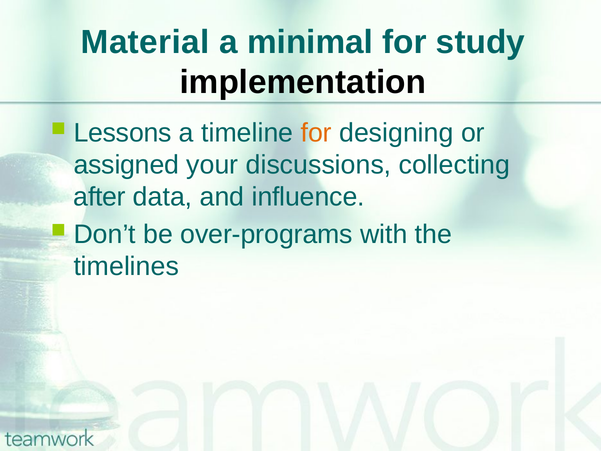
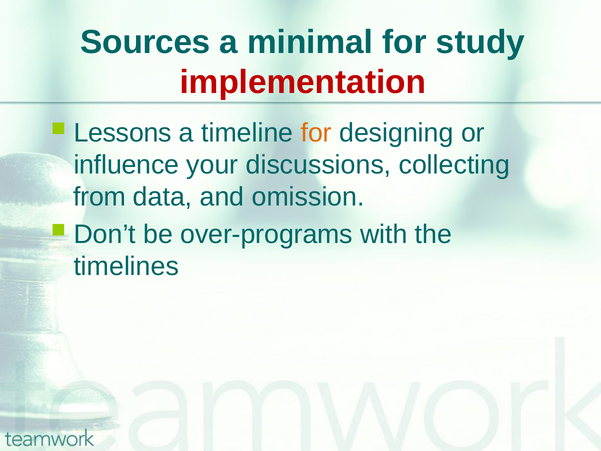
Material: Material -> Sources (145, 42)
implementation colour: black -> red (303, 82)
assigned: assigned -> influence (126, 165)
after: after -> from (100, 197)
influence: influence -> omission (308, 197)
